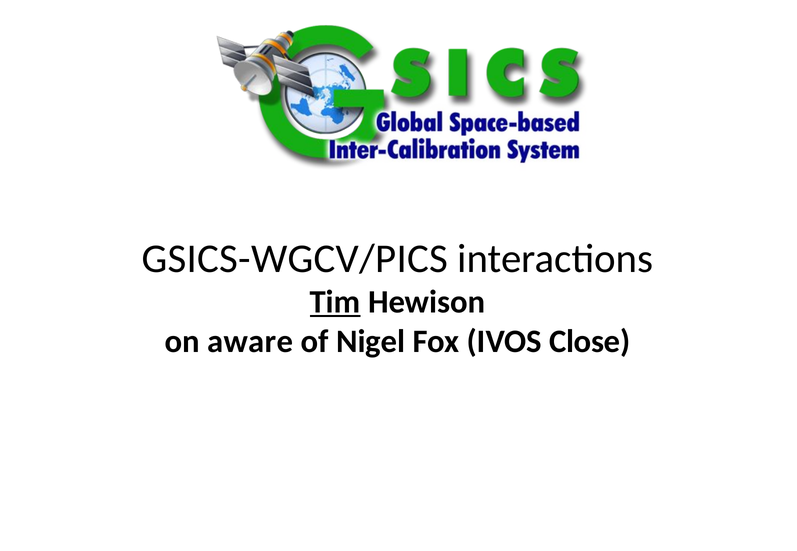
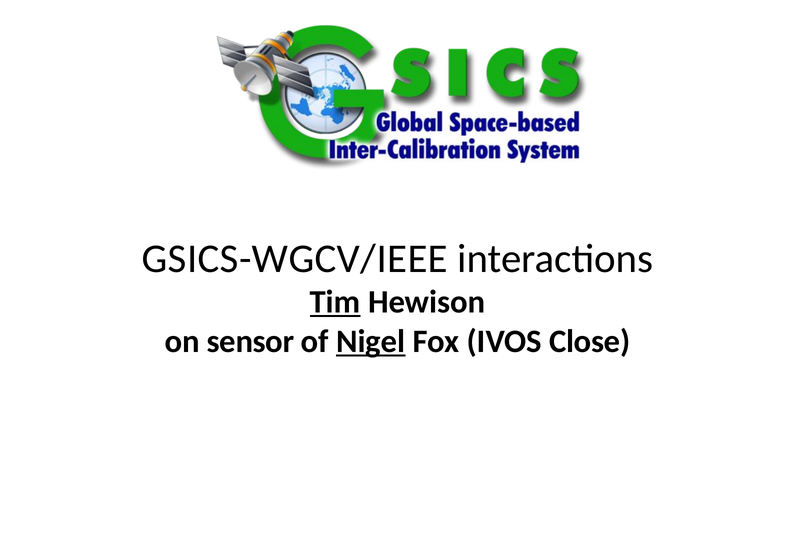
GSICS-WGCV/PICS: GSICS-WGCV/PICS -> GSICS-WGCV/IEEE (295, 259)
aware: aware -> sensor (250, 342)
Nigel underline: none -> present (371, 342)
